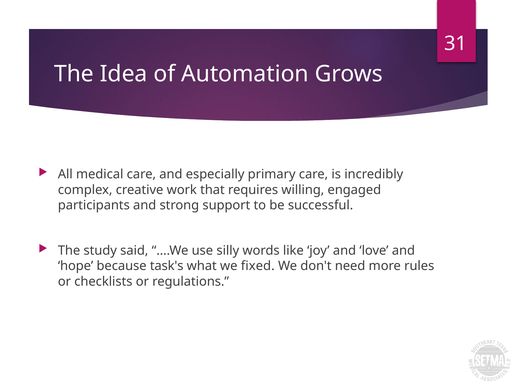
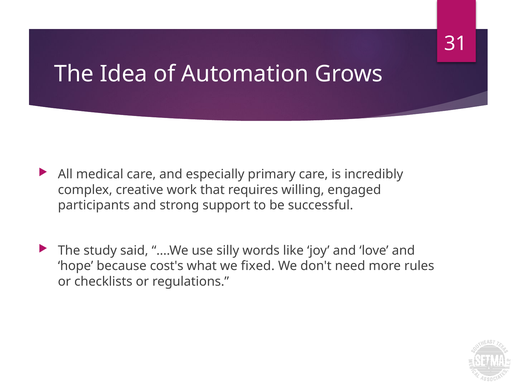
task's: task's -> cost's (167, 266)
